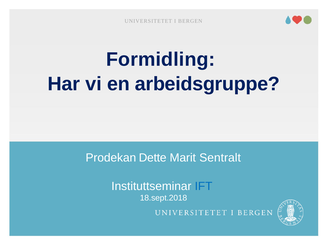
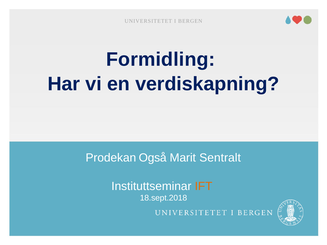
arbeidsgruppe: arbeidsgruppe -> verdiskapning (207, 84)
Dette: Dette -> Også (153, 158)
IFT colour: blue -> orange (204, 186)
